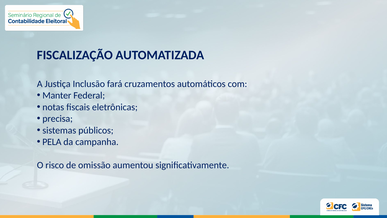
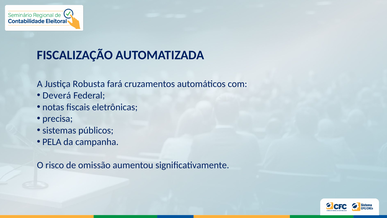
Inclusão: Inclusão -> Robusta (89, 84)
Manter: Manter -> Deverá (57, 95)
